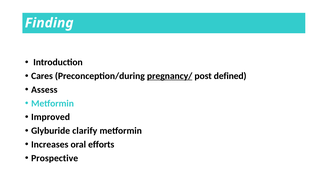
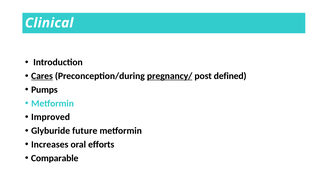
Finding: Finding -> Clinical (49, 23)
Cares underline: none -> present (42, 76)
Assess: Assess -> Pumps (44, 90)
clarify: clarify -> future (85, 131)
Prospective: Prospective -> Comparable (55, 159)
